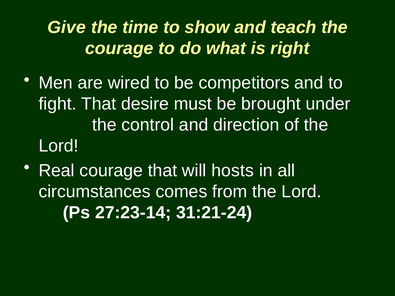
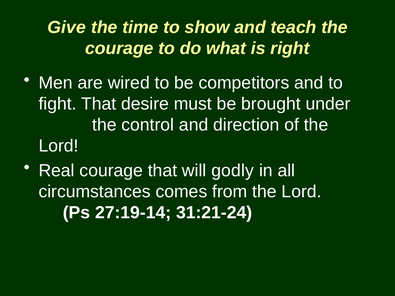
hosts: hosts -> godly (233, 171)
27:23-14: 27:23-14 -> 27:19-14 (133, 213)
